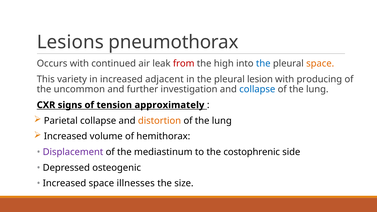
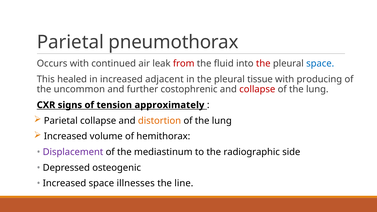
Lesions: Lesions -> Parietal (70, 42)
high: high -> fluid (224, 64)
the colour: blue -> red (263, 64)
space colour: orange -> blue (320, 64)
variety: variety -> healed (72, 79)
lesion: lesion -> tissue (260, 79)
investigation: investigation -> costophrenic (189, 89)
collapse colour: blue -> red (257, 89)
costophrenic: costophrenic -> radiographic (252, 152)
size: size -> line (184, 183)
